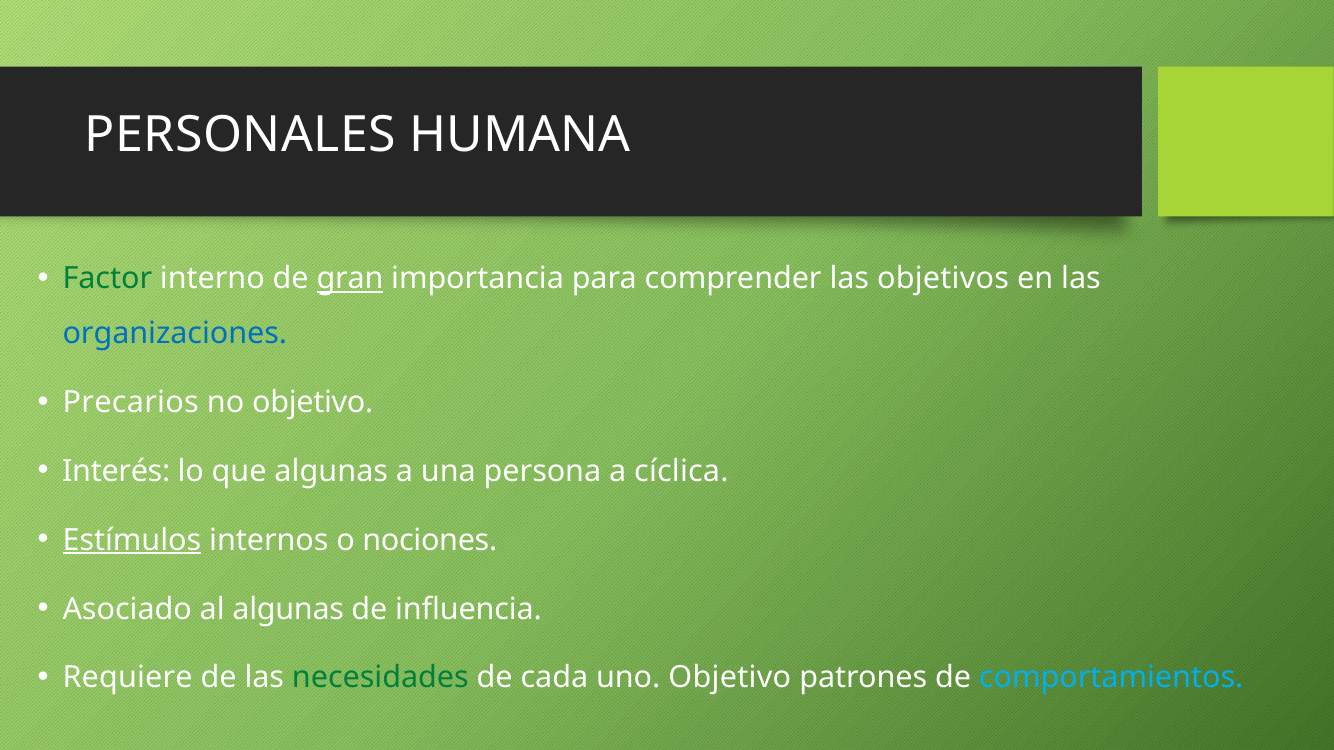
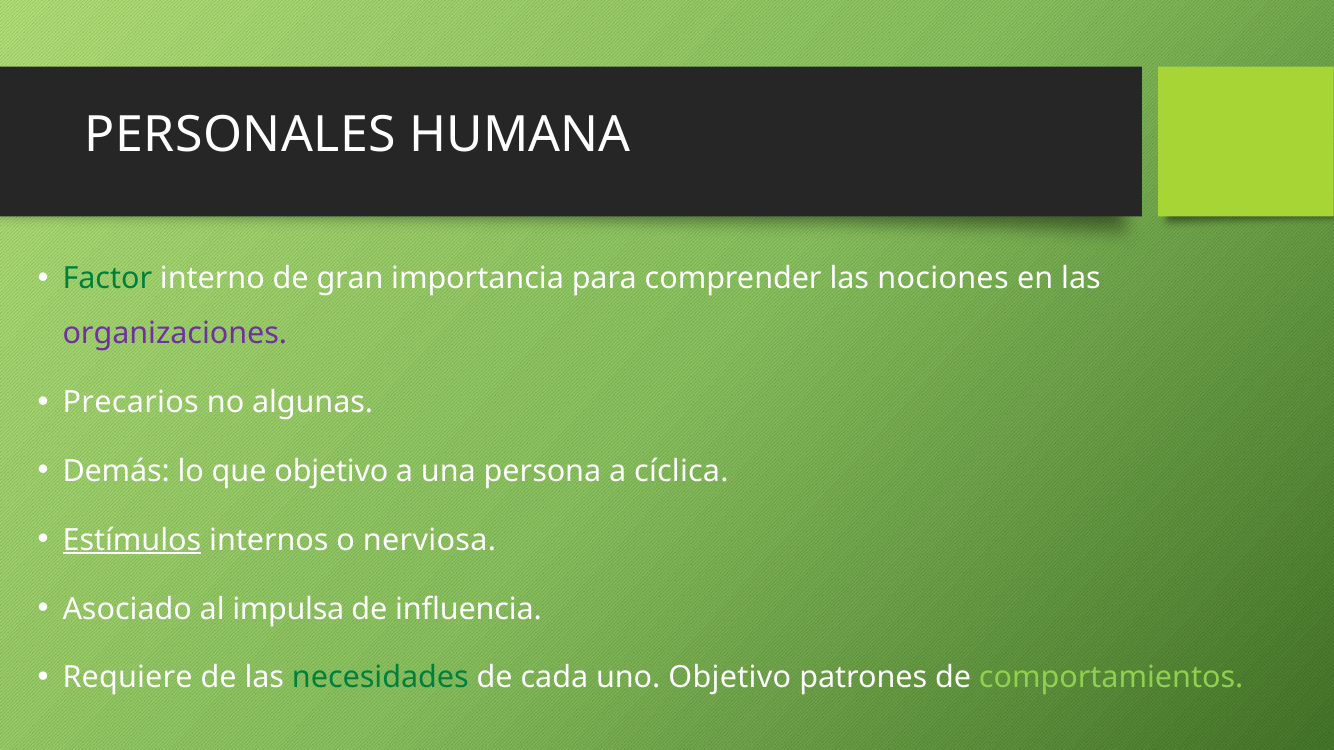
gran underline: present -> none (350, 279)
objetivos: objetivos -> nociones (943, 279)
organizaciones colour: blue -> purple (175, 334)
no objetivo: objetivo -> algunas (313, 403)
Interés: Interés -> Demás (116, 471)
que algunas: algunas -> objetivo (331, 471)
nociones: nociones -> nerviosa (429, 540)
al algunas: algunas -> impulsa (288, 609)
comportamientos colour: light blue -> light green (1111, 678)
